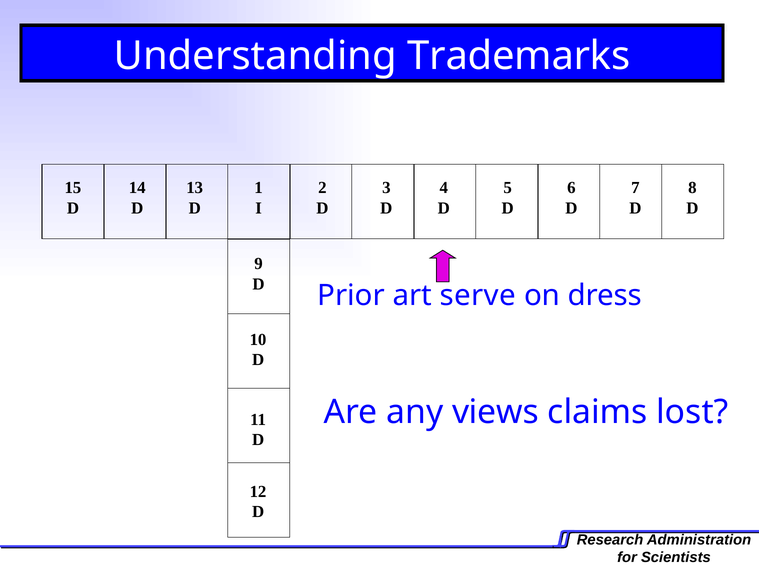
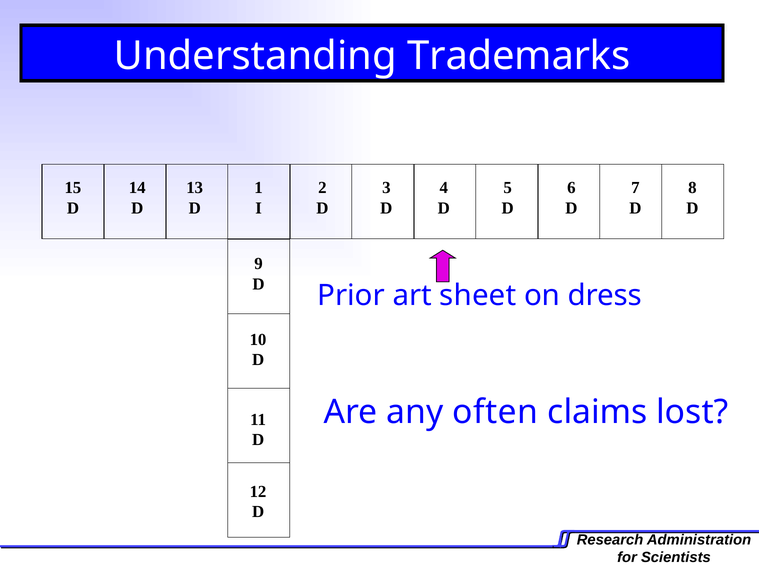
serve: serve -> sheet (478, 295)
views: views -> often (495, 412)
